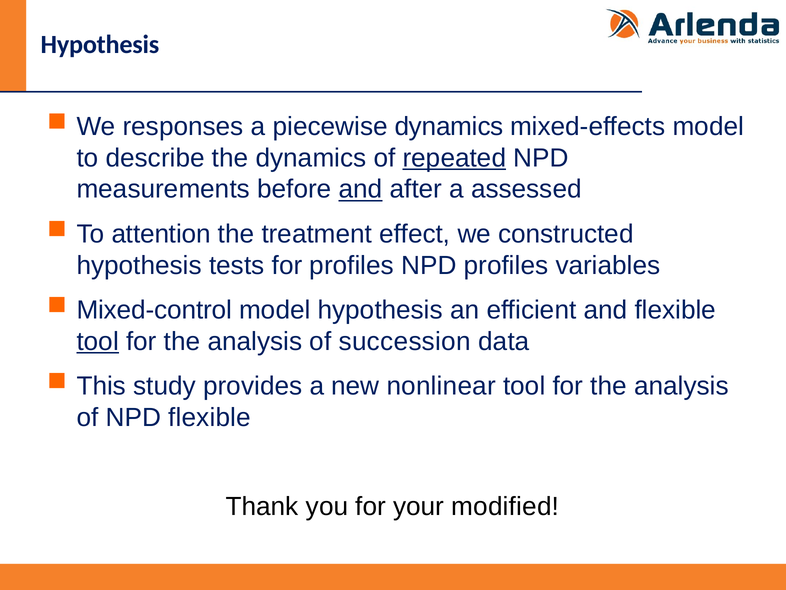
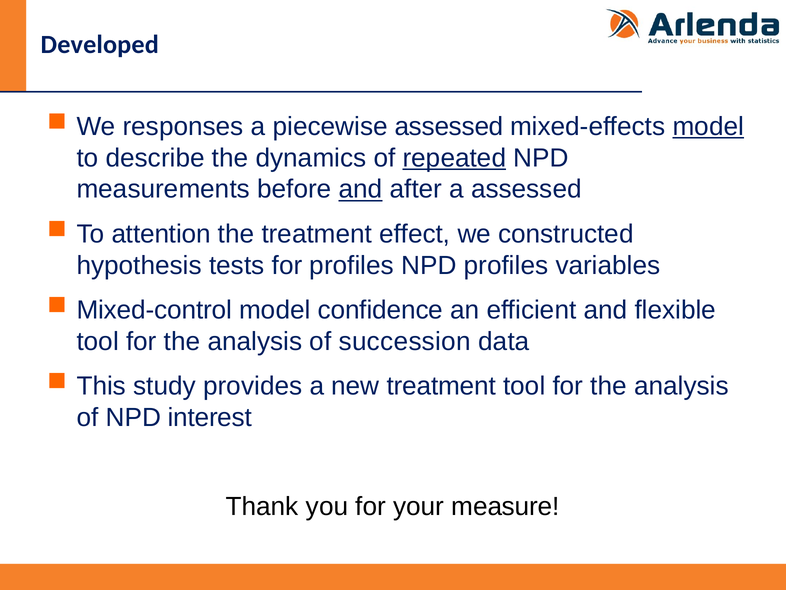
Hypothesis: Hypothesis -> Developed (100, 44)
piecewise dynamics: dynamics -> assessed (449, 126)
model underline: none -> present (708, 126)
model hypothesis: hypothesis -> confidence (380, 310)
tool underline: present -> none (98, 341)
new nonlinear: nonlinear -> treatment (441, 386)
NPD flexible: flexible -> interest (210, 417)
modified: modified -> measure (505, 506)
